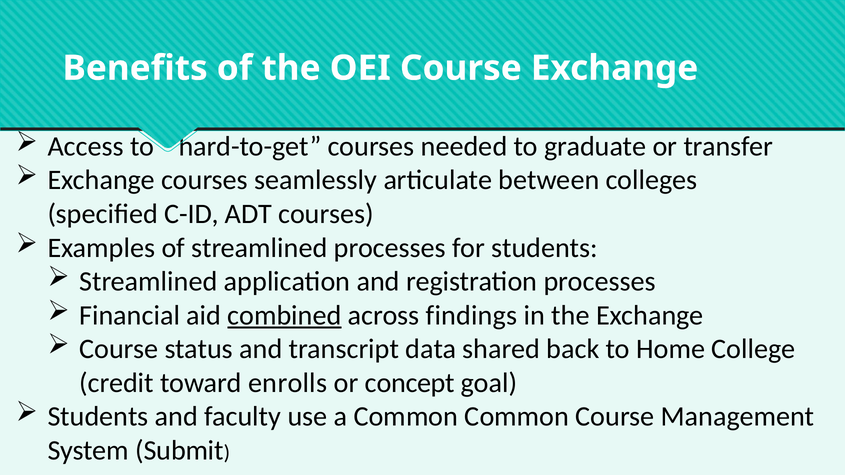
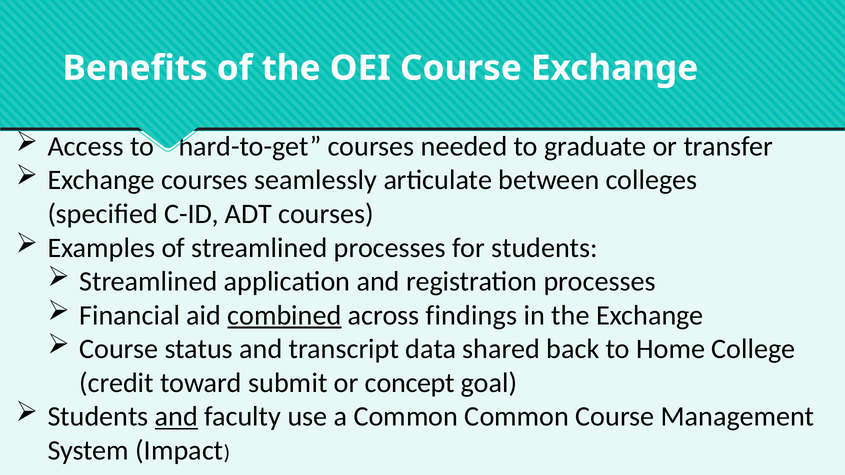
enrolls: enrolls -> submit (288, 383)
and underline: none -> present (176, 417)
Submit: Submit -> Impact (179, 451)
